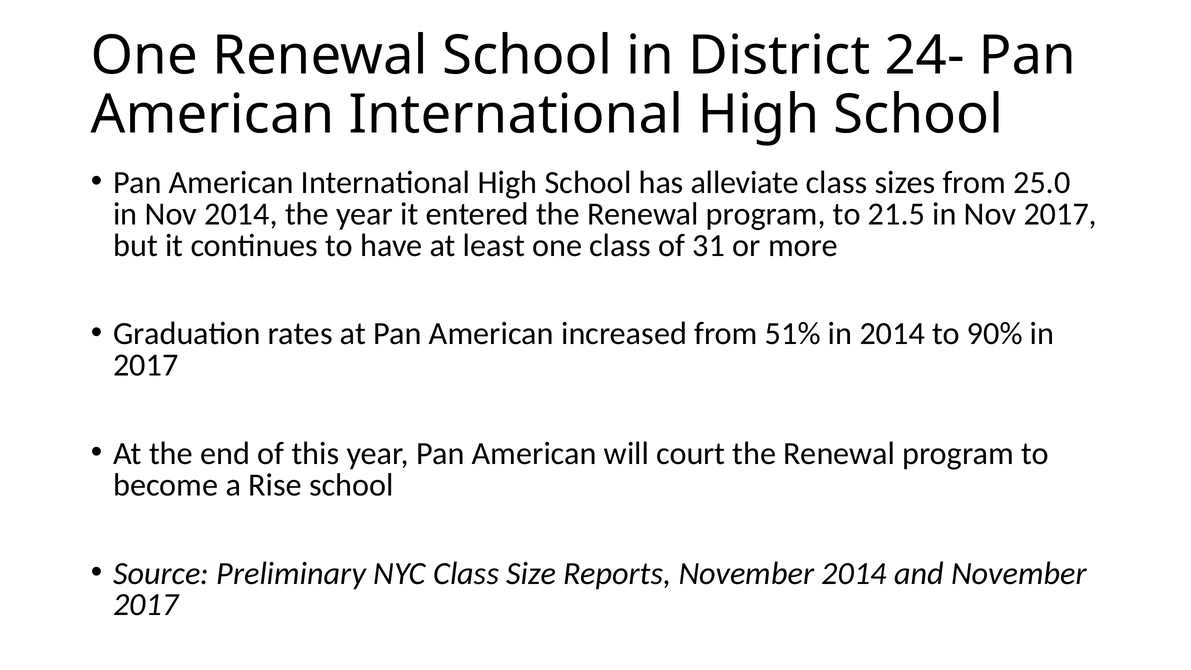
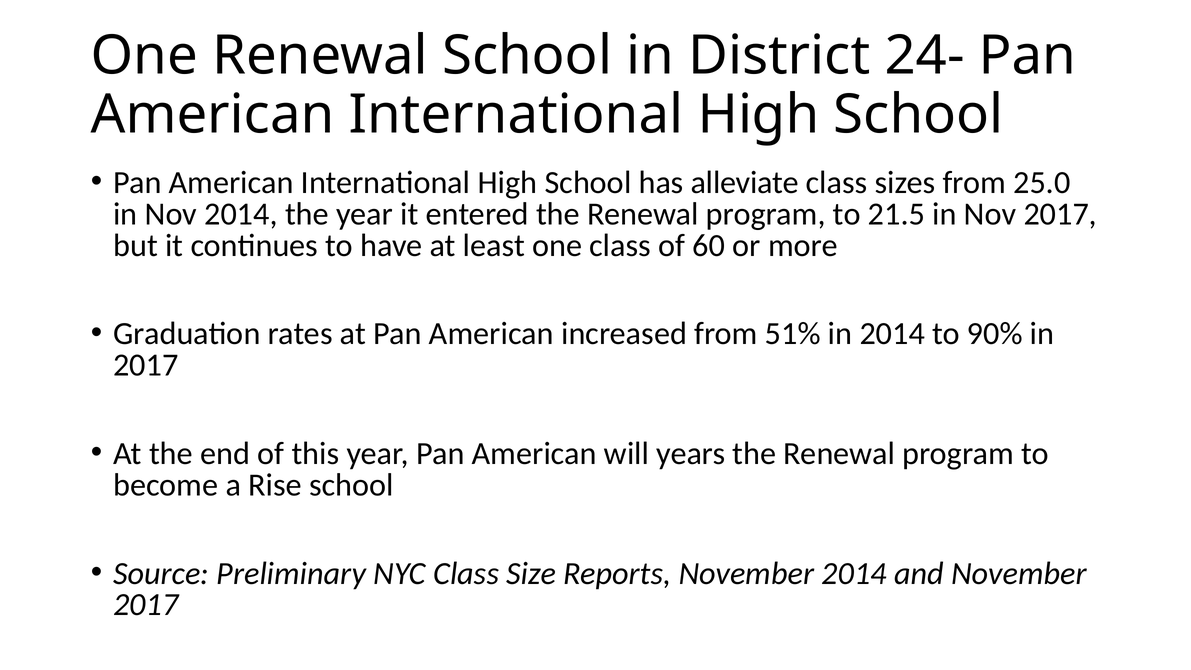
31: 31 -> 60 (709, 245)
court: court -> years (691, 454)
